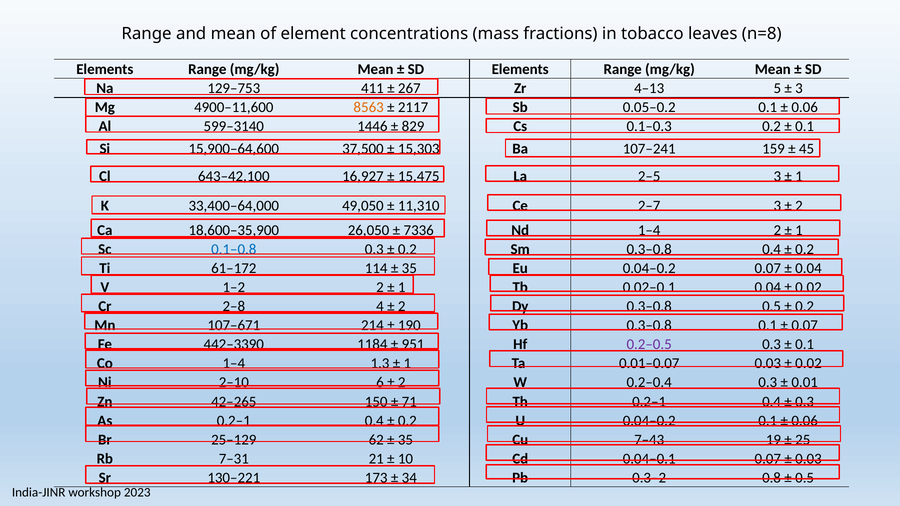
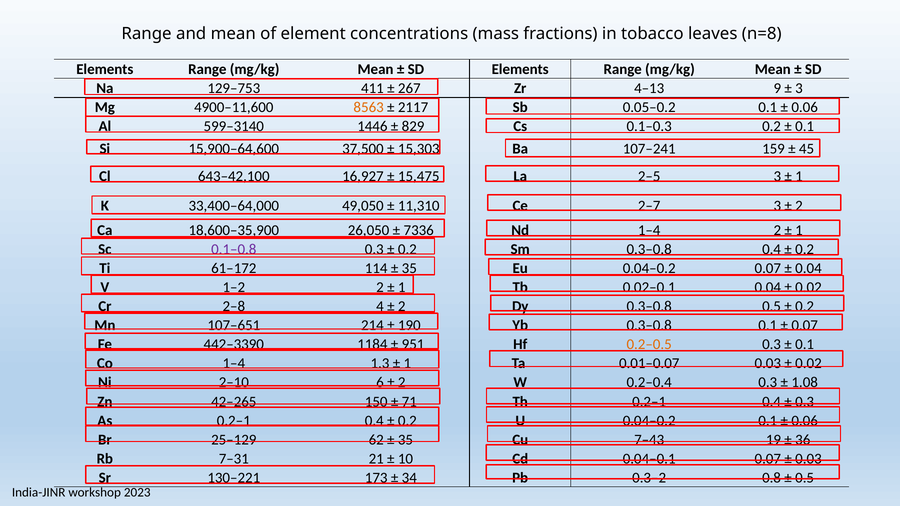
5: 5 -> 9 (777, 88)
0.1–0.8 colour: blue -> purple (234, 249)
107–671: 107–671 -> 107–651 (234, 326)
0.2–0.5 colour: purple -> orange (649, 345)
0.01: 0.01 -> 1.08 (805, 383)
25: 25 -> 36 (803, 440)
